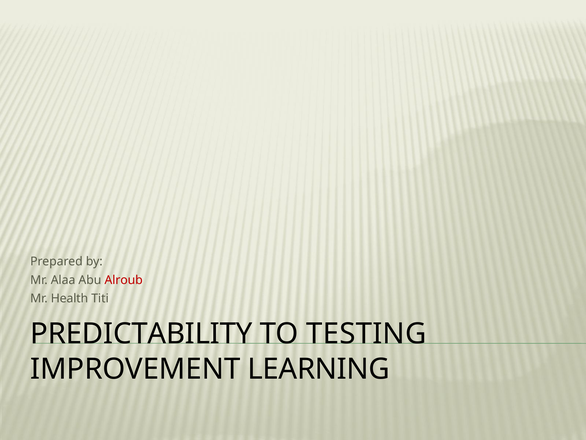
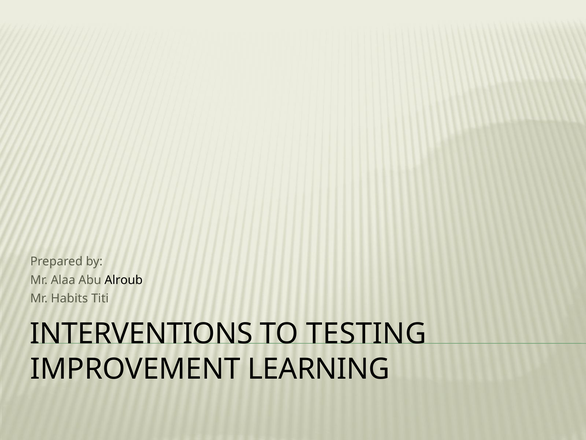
Alroub colour: red -> black (124, 280)
Health: Health -> Habits (69, 298)
PREDICTABILITY: PREDICTABILITY -> INTERVENTIONS (141, 334)
